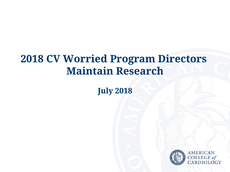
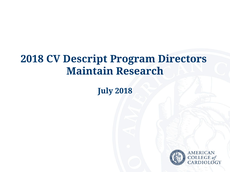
Worried: Worried -> Descript (85, 59)
